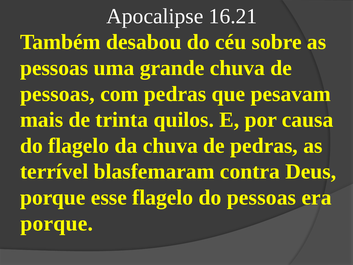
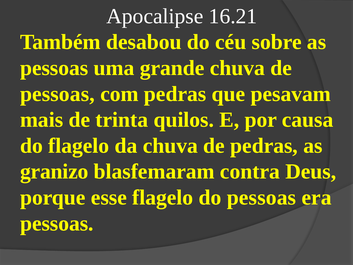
terrível: terrível -> granizo (54, 171)
porque: porque -> pessoas (57, 223)
